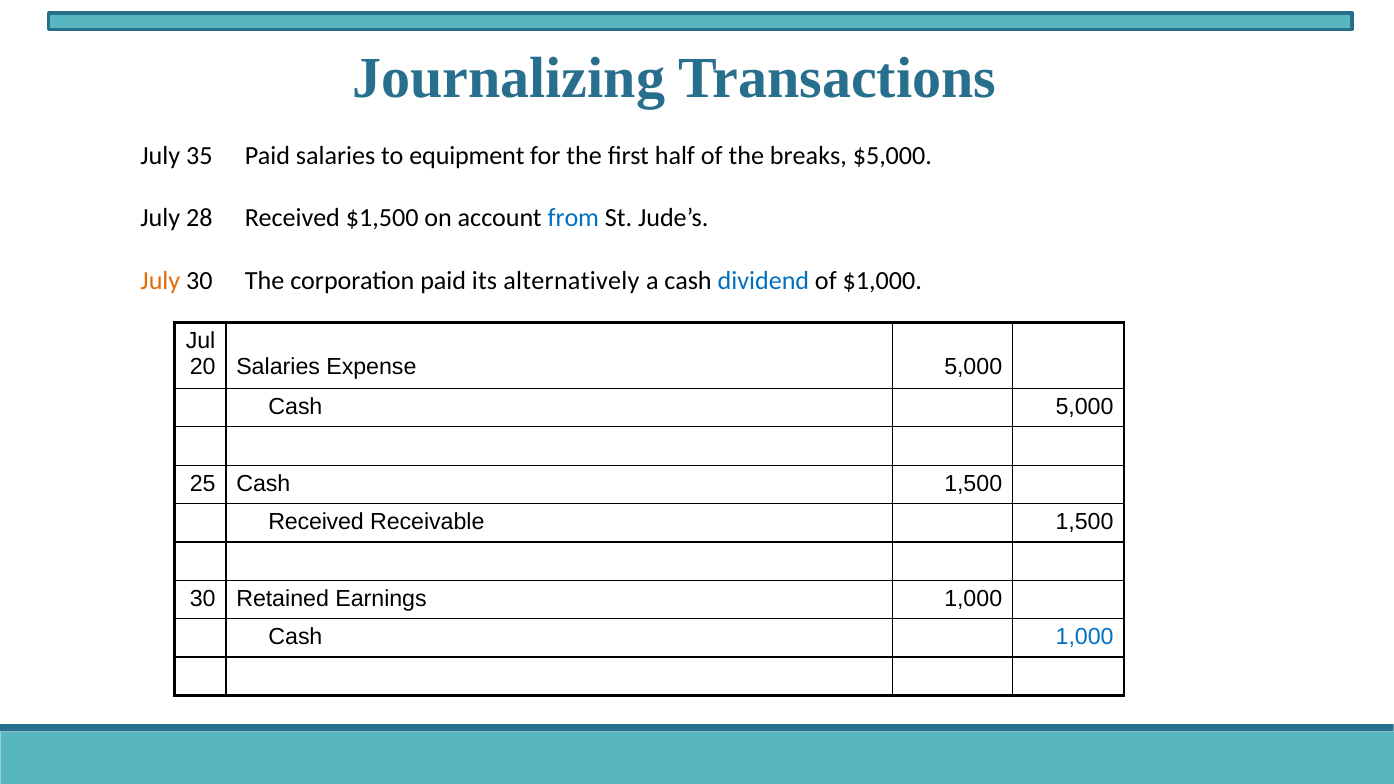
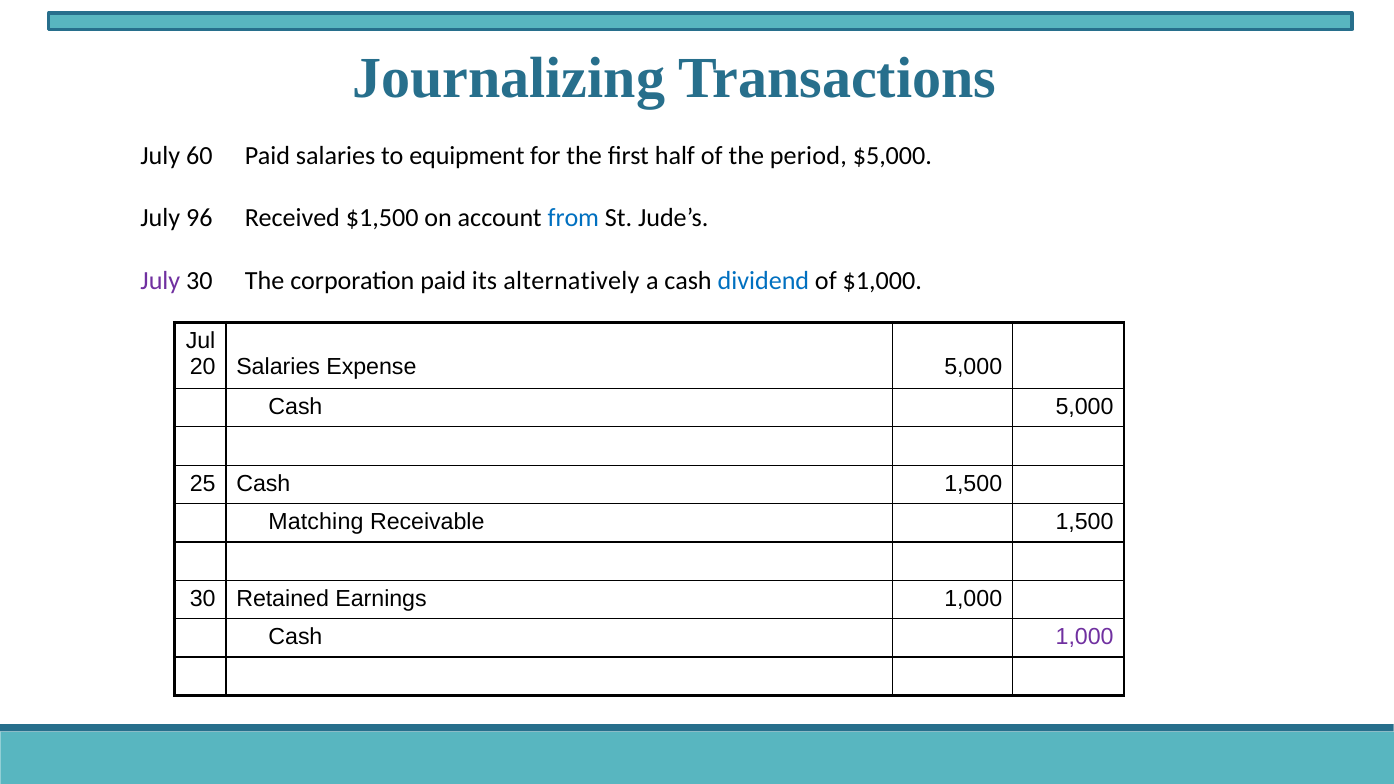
35: 35 -> 60 (199, 155)
breaks: breaks -> period (808, 155)
28: 28 -> 96 (199, 218)
July colour: orange -> purple (160, 281)
Received: Received -> Matching (316, 522)
1,000 colour: blue -> purple (1085, 637)
